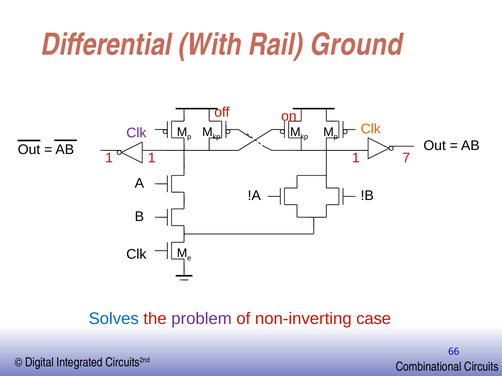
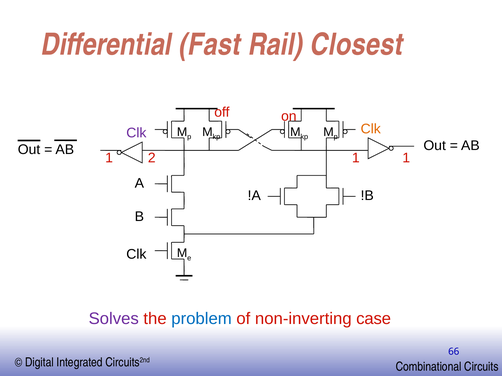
With: With -> Fast (210, 45)
Ground: Ground -> Closest (356, 45)
1: 1 -> 2 (152, 158)
1 7: 7 -> 1 (406, 158)
Solves colour: blue -> purple (114, 319)
problem colour: purple -> blue (202, 319)
